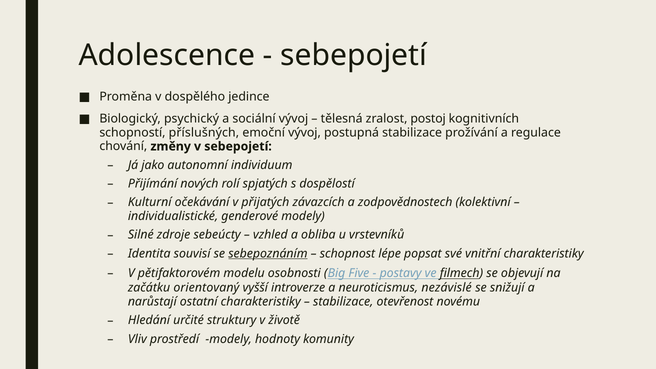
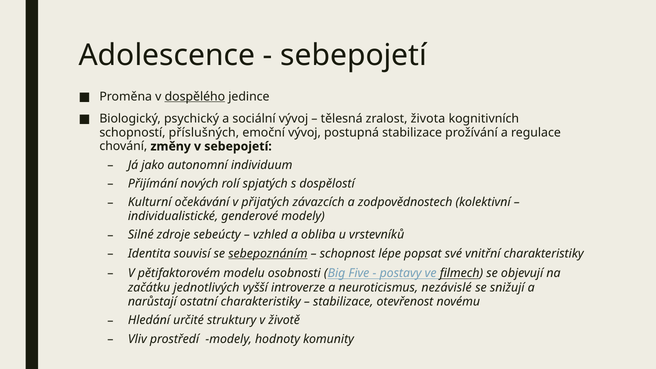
dospělého underline: none -> present (195, 97)
postoj: postoj -> života (428, 119)
orientovaný: orientovaný -> jednotlivých (206, 288)
